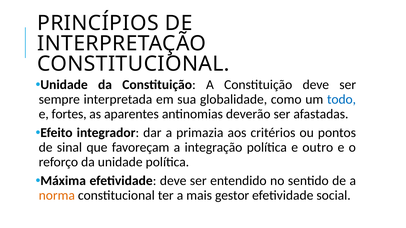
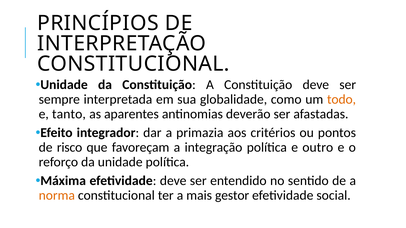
todo colour: blue -> orange (342, 100)
fortes: fortes -> tanto (69, 114)
sinal: sinal -> risco (70, 148)
